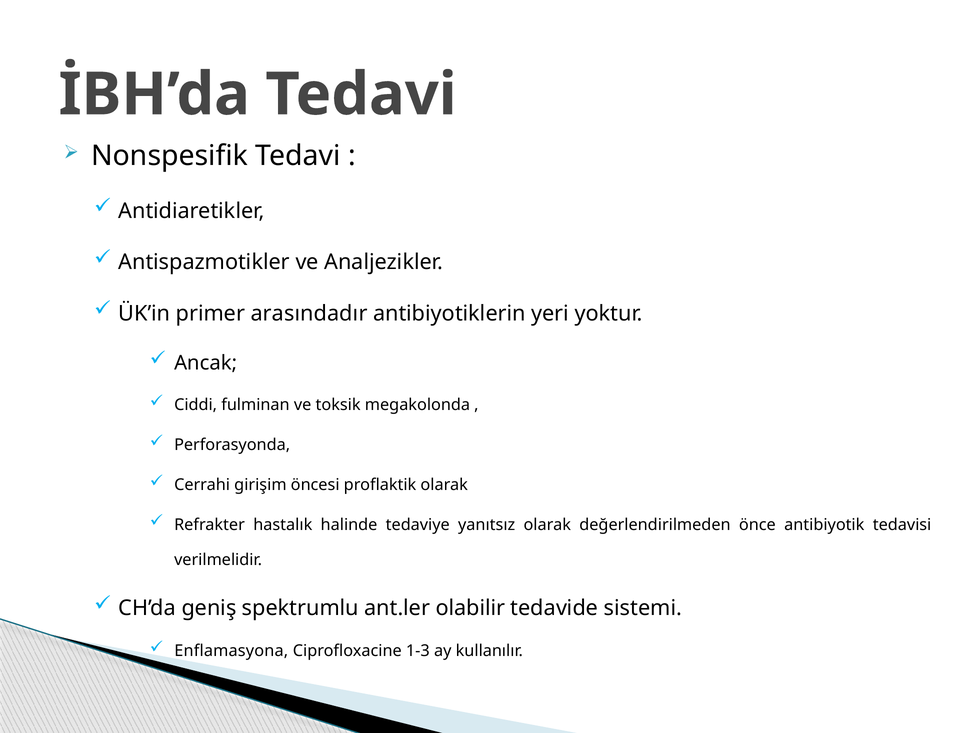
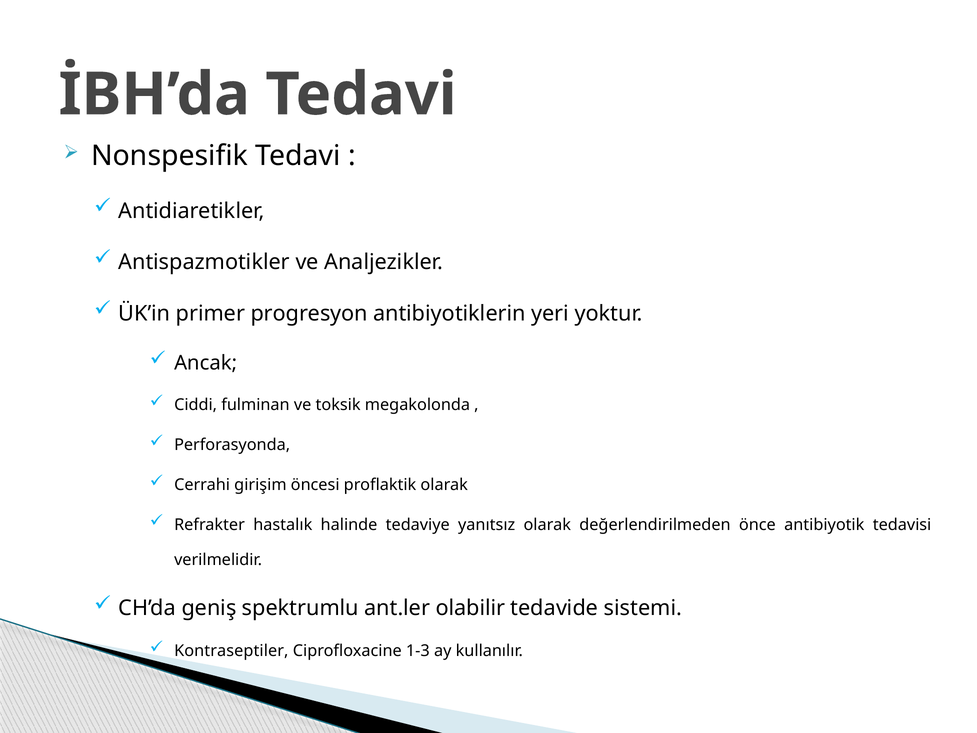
arasındadır: arasındadır -> progresyon (309, 313)
Enflamasyona: Enflamasyona -> Kontraseptiler (231, 651)
